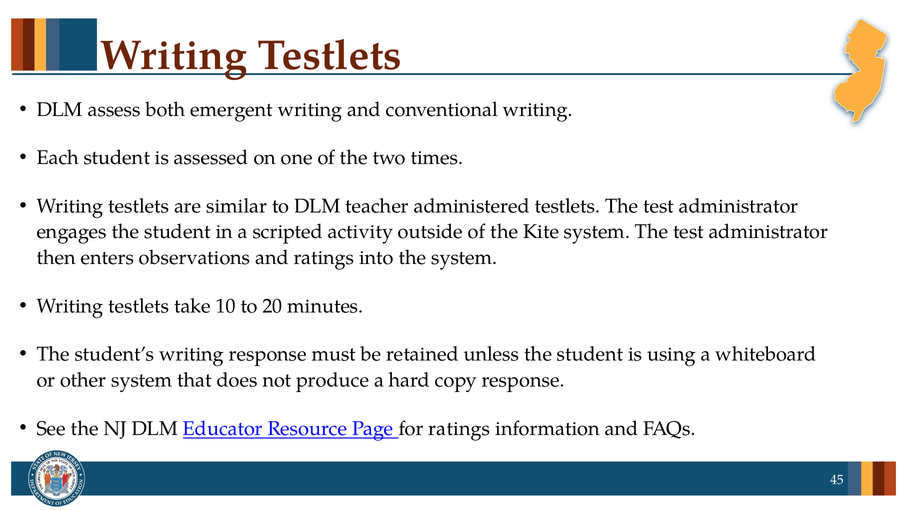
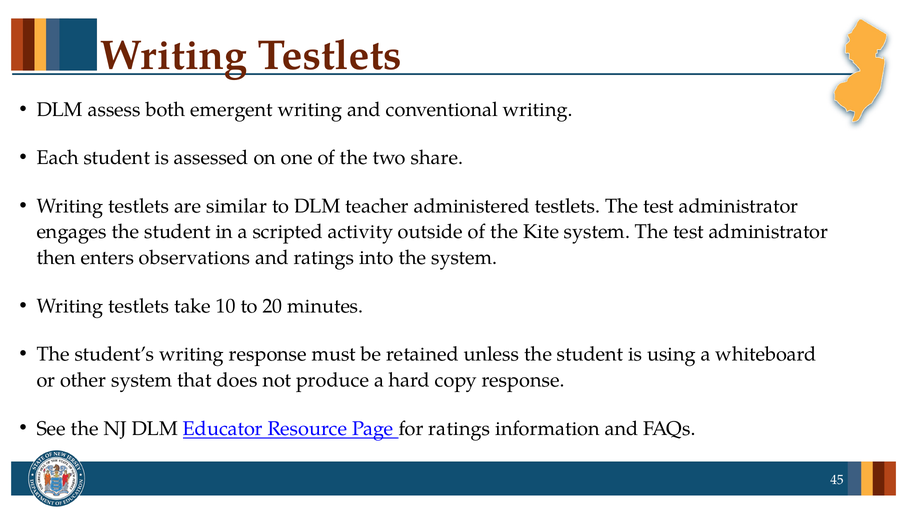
times: times -> share (437, 158)
